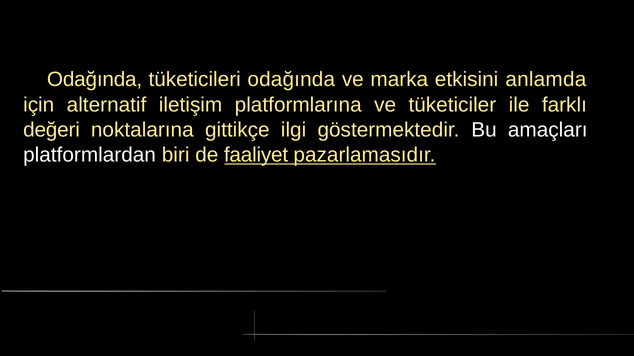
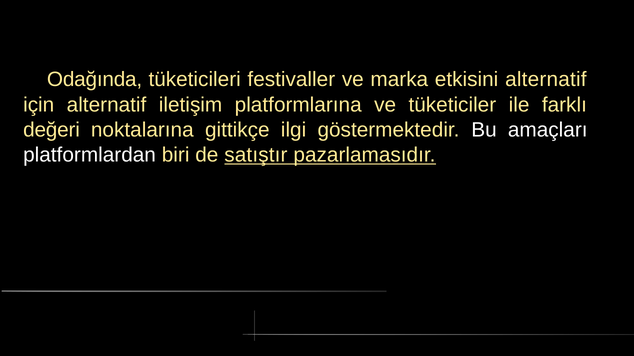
tüketicileri odağında: odağında -> festivaller (291, 79)
etkisini anlamda: anlamda -> alternatif (546, 79)
faaliyet: faaliyet -> satıştır (256, 155)
